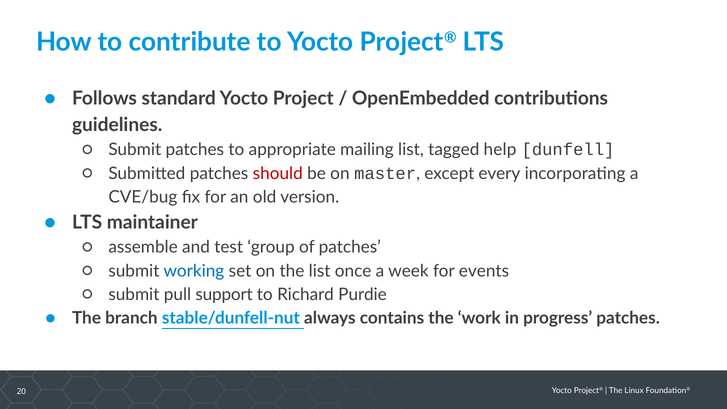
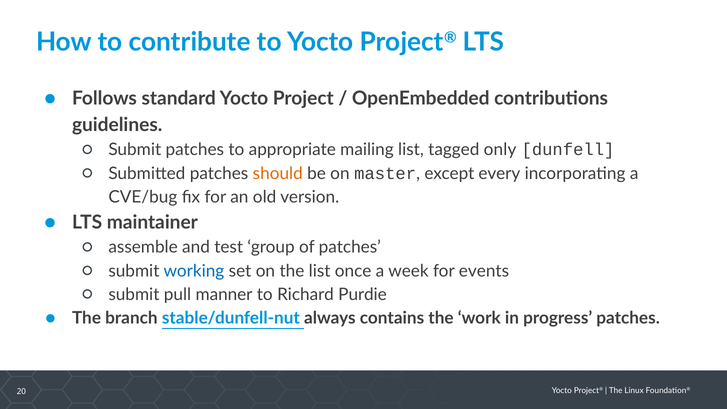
help: help -> only (500, 150)
should colour: red -> orange (278, 173)
support: support -> manner (224, 295)
